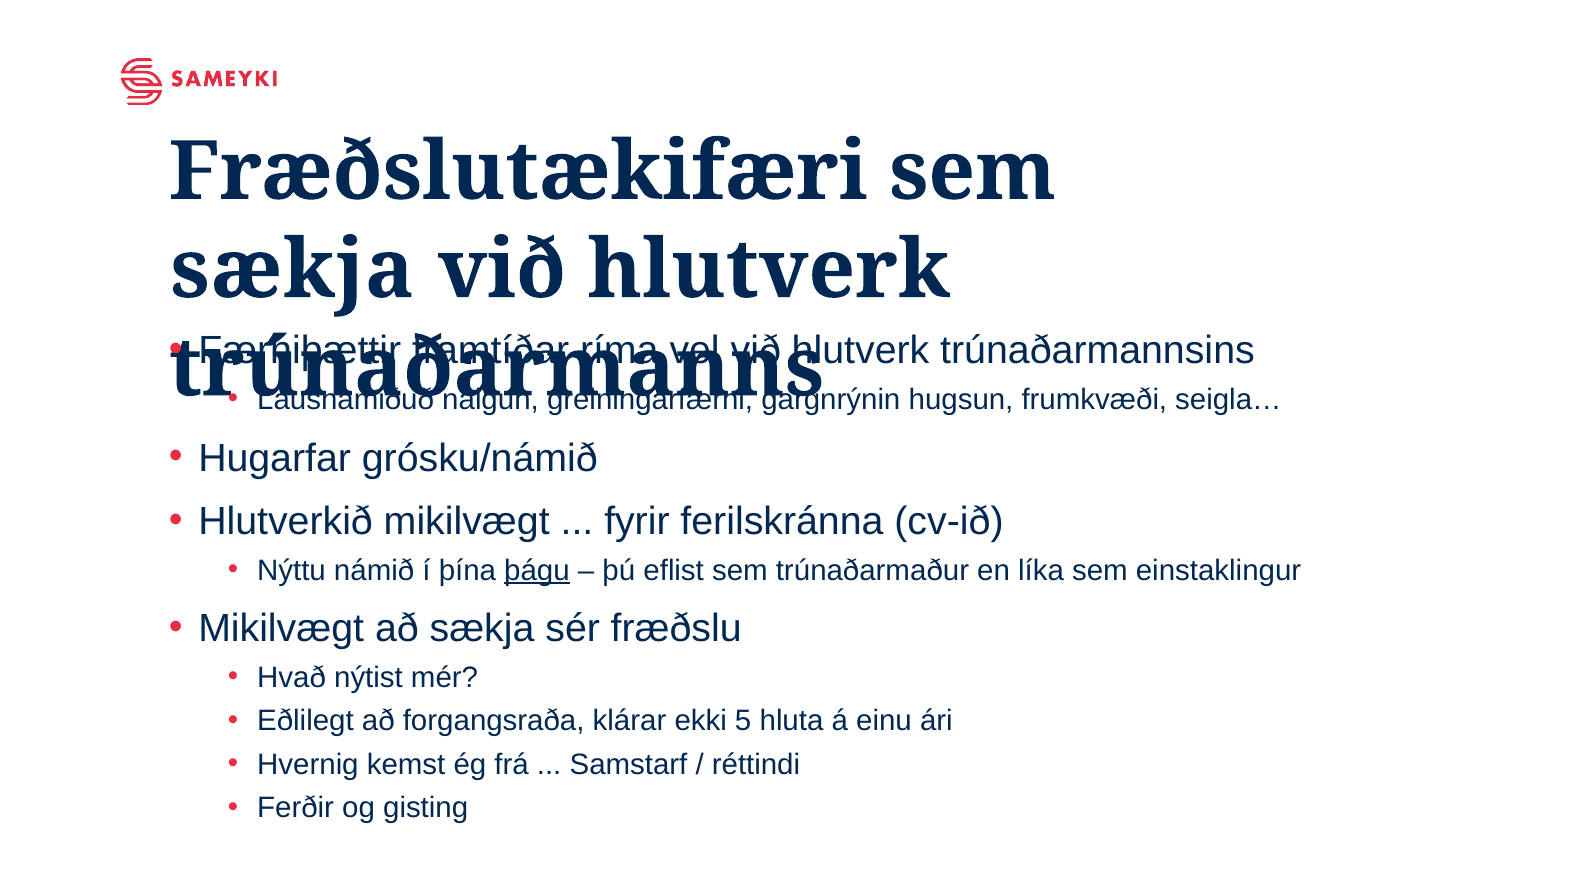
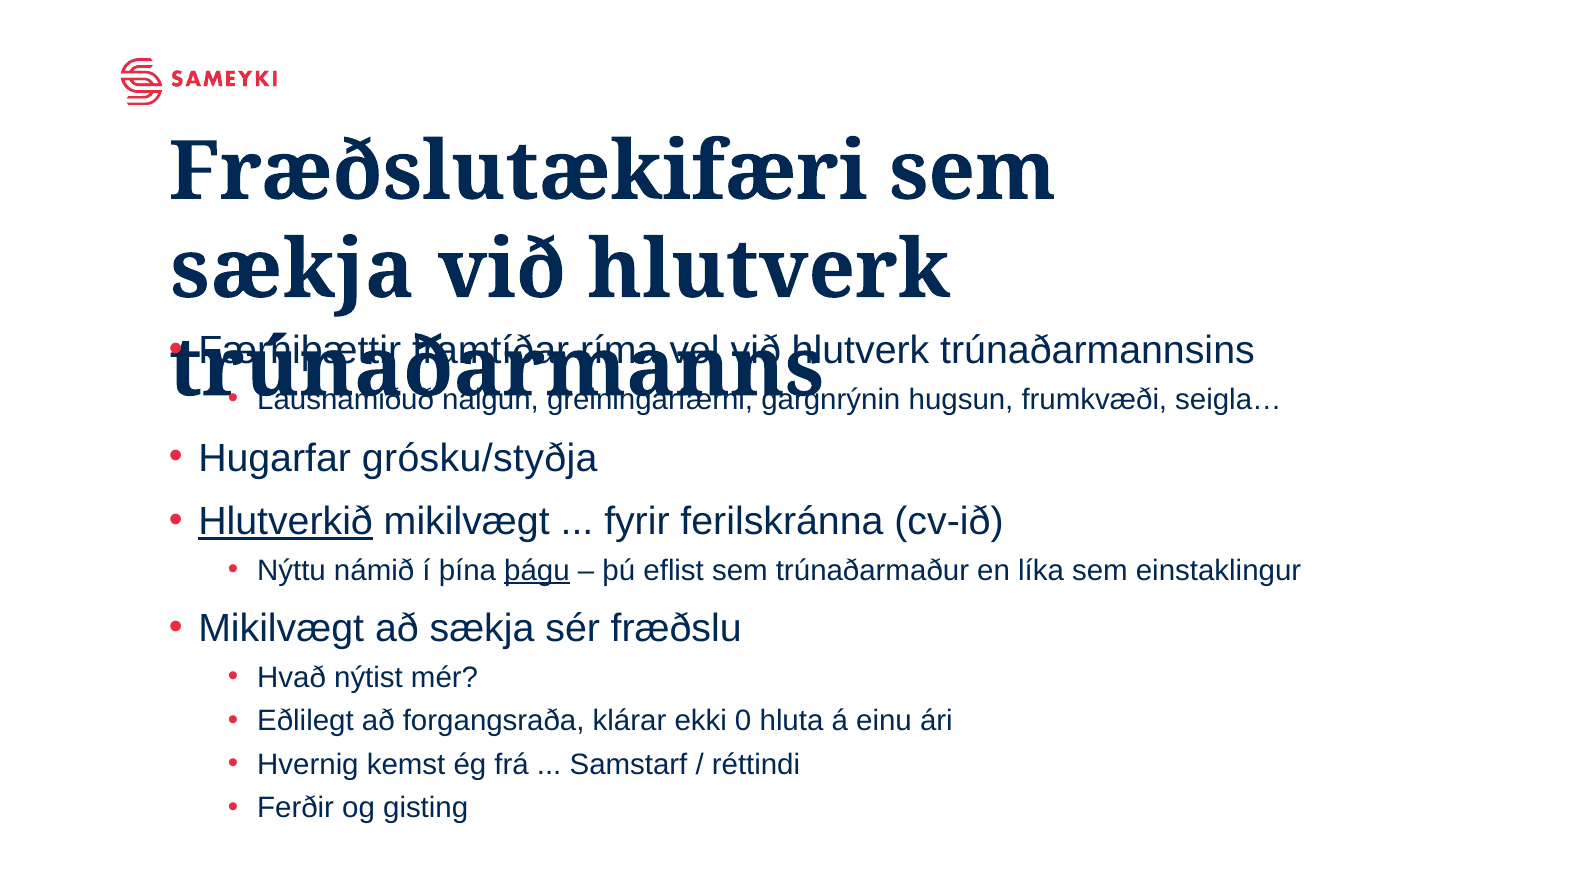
grósku/námið: grósku/námið -> grósku/styðja (480, 458)
Hlutverkið underline: none -> present (286, 522)
5: 5 -> 0 (743, 721)
